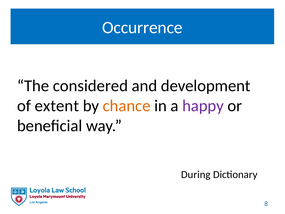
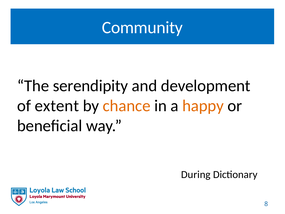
Occurrence: Occurrence -> Community (142, 28)
considered: considered -> serendipity (90, 86)
happy colour: purple -> orange (203, 106)
